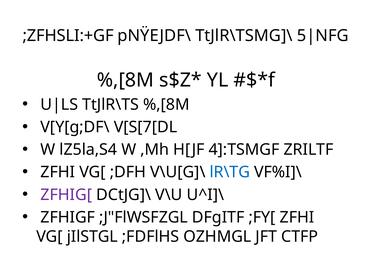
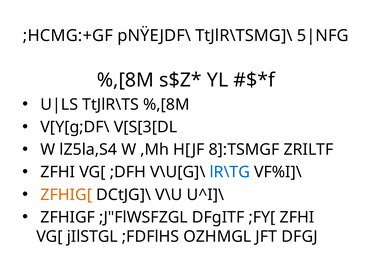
;ZFHSLI:+GF: ;ZFHSLI:+GF -> ;HCMG:+GF (68, 36)
V[S[7[DL: V[S[7[DL -> V[S[3[DL (145, 127)
4]:TSMGF: 4]:TSMGF -> 8]:TSMGF (244, 150)
ZFHIG[ colour: purple -> orange (66, 195)
CTFP: CTFP -> DFGJ (300, 236)
